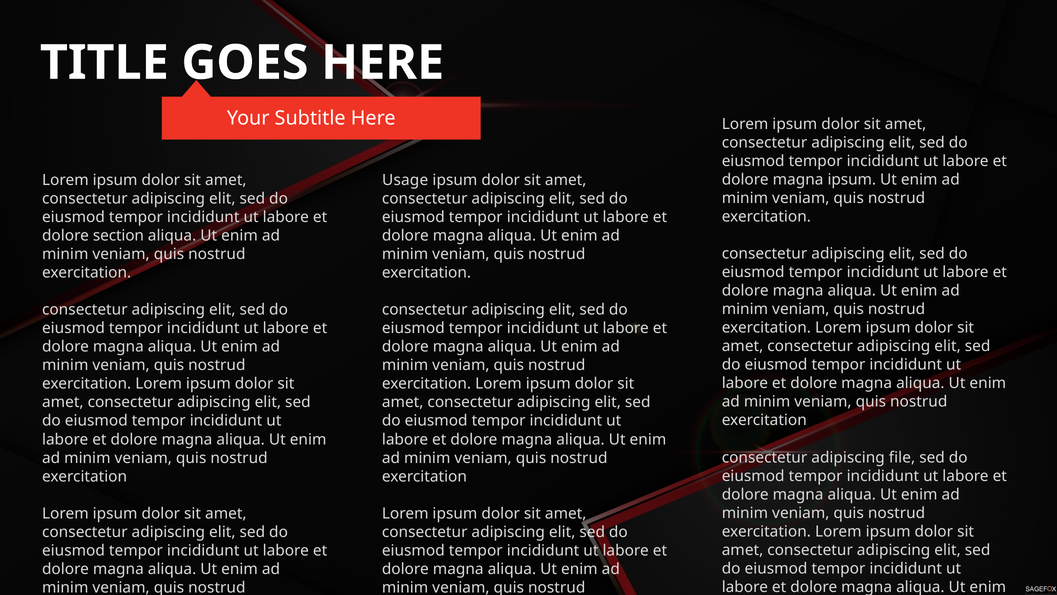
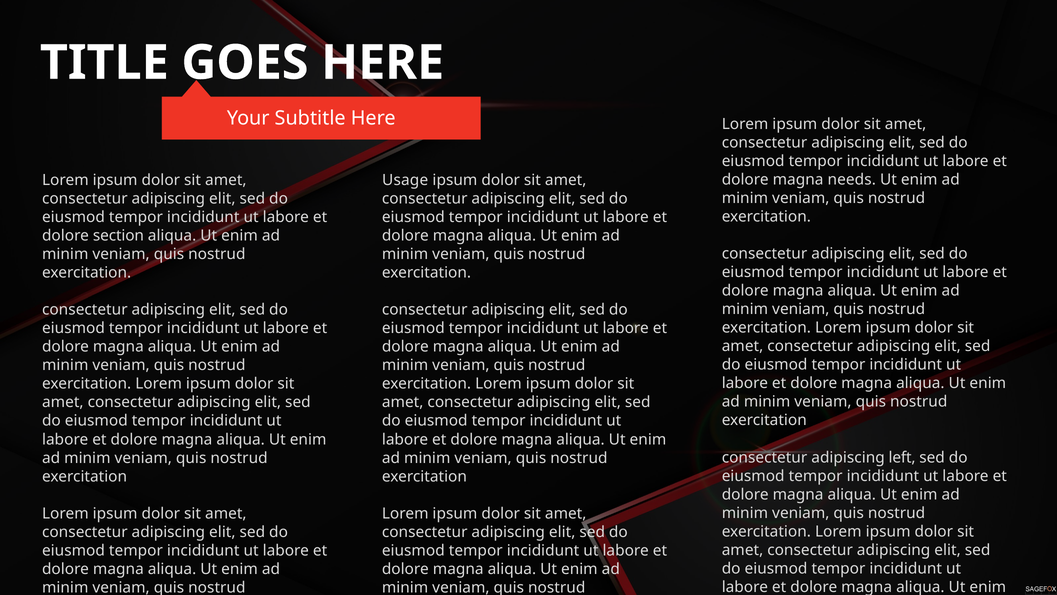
magna ipsum: ipsum -> needs (852, 179)
file: file -> left (902, 457)
